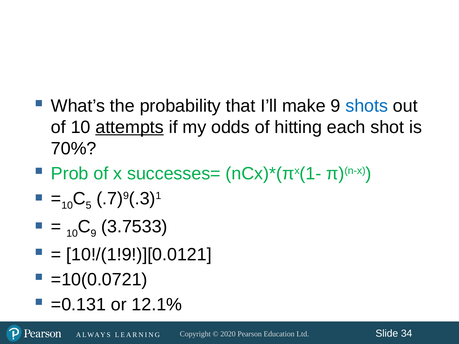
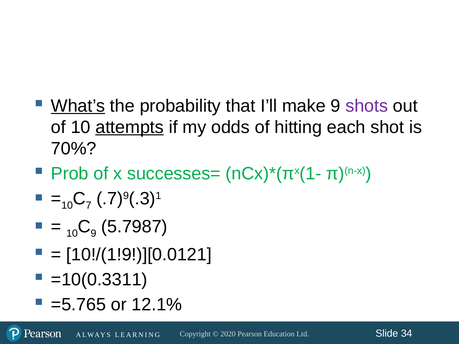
What’s underline: none -> present (78, 106)
shots colour: blue -> purple (367, 106)
5: 5 -> 7 (89, 206)
3.7533: 3.7533 -> 5.7987 (134, 227)
=10(0.0721: =10(0.0721 -> =10(0.3311 (99, 280)
=0.131: =0.131 -> =5.765 (78, 305)
